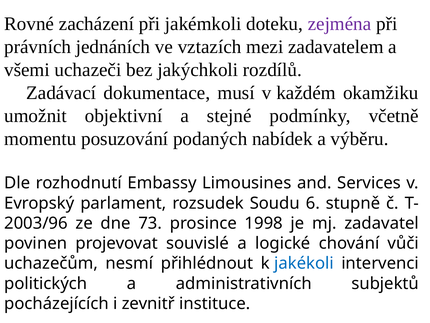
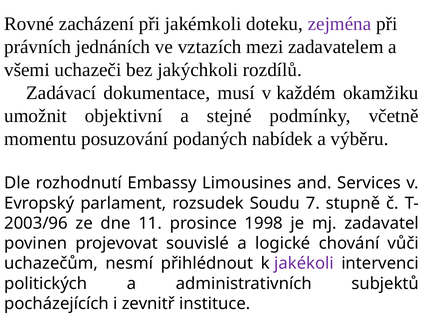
6: 6 -> 7 (313, 203)
73: 73 -> 11 (150, 223)
jakékoli colour: blue -> purple (304, 263)
